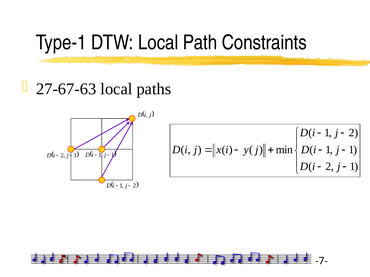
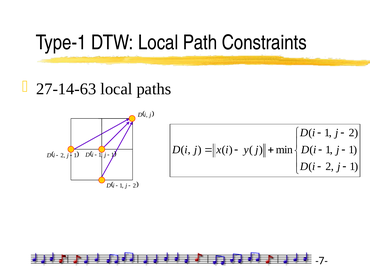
27-67-63: 27-67-63 -> 27-14-63 (66, 89)
